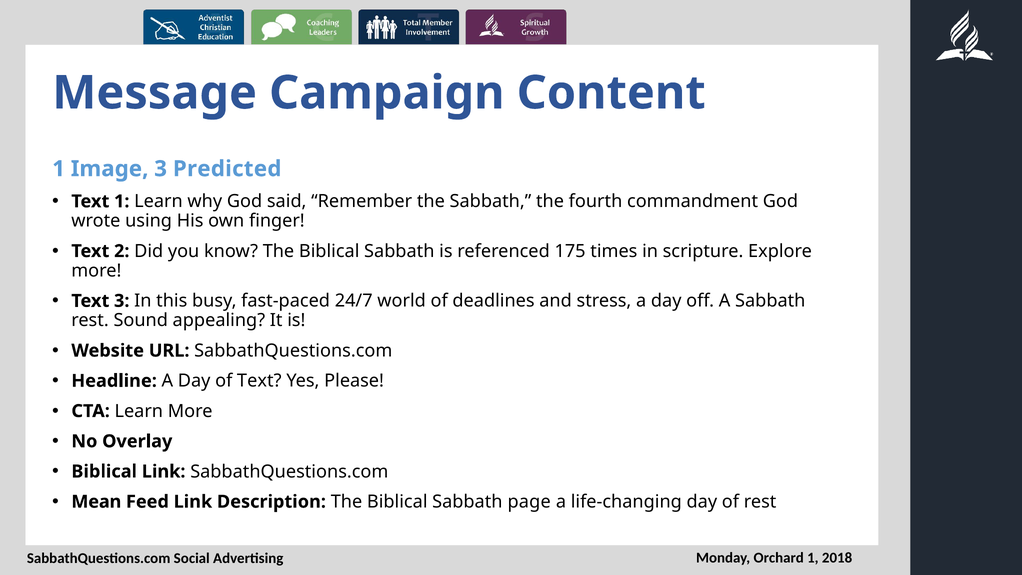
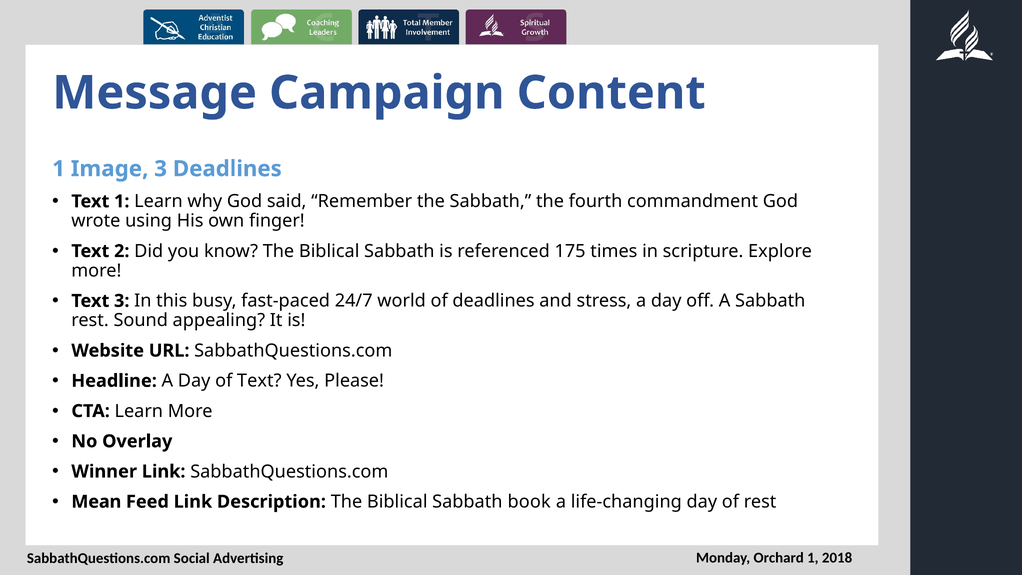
3 Predicted: Predicted -> Deadlines (227, 169)
Biblical: Biblical -> Winner (104, 471)
page: page -> book (529, 502)
